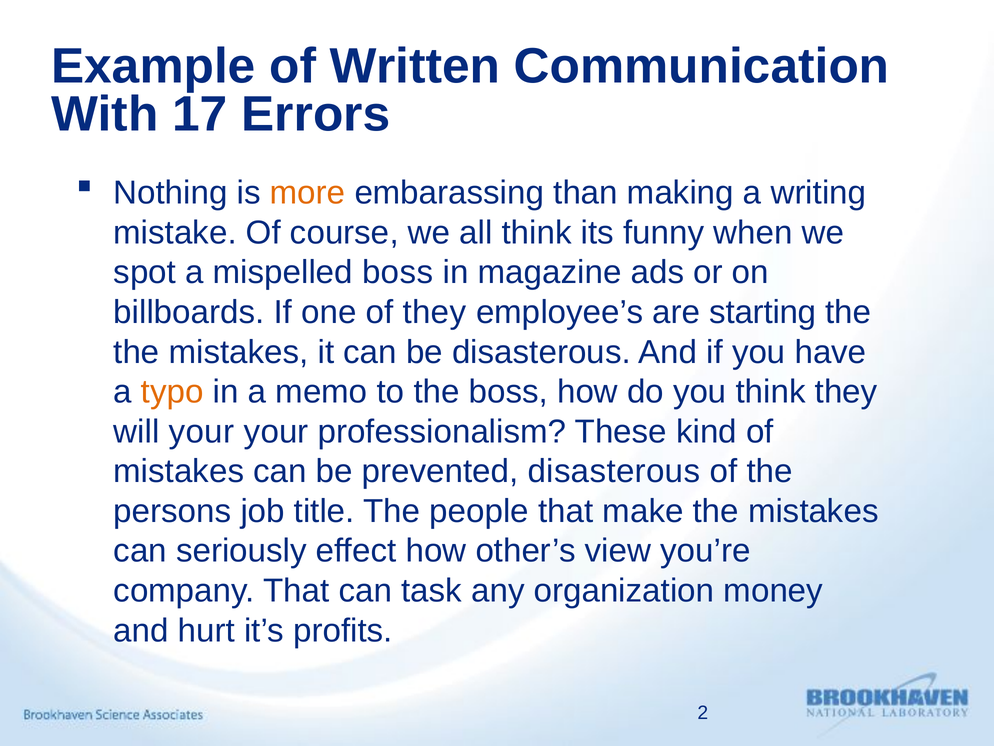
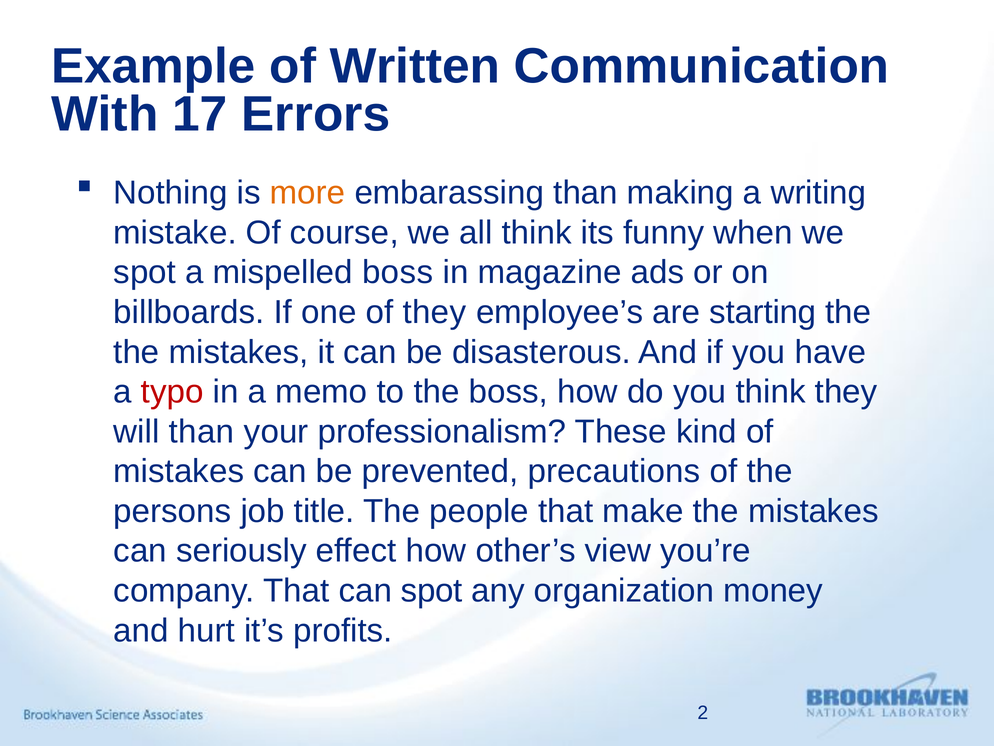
typo colour: orange -> red (172, 392)
will your: your -> than (202, 431)
prevented disasterous: disasterous -> precautions (614, 471)
can task: task -> spot (432, 590)
